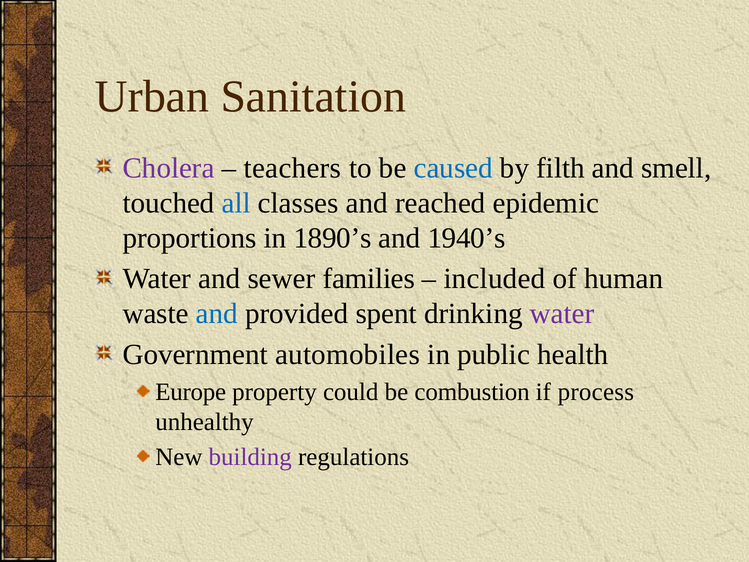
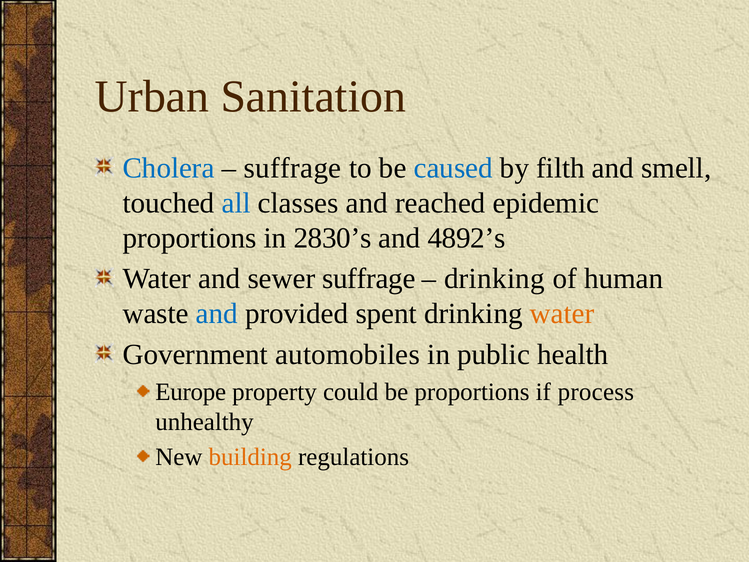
Cholera colour: purple -> blue (169, 168)
teachers: teachers -> suffrage (293, 168)
1890’s: 1890’s -> 2830’s (332, 238)
1940’s: 1940’s -> 4892’s (466, 238)
sewer families: families -> suffrage (369, 279)
included: included -> drinking (494, 279)
water colour: purple -> orange (562, 314)
be combustion: combustion -> proportions (472, 392)
building colour: purple -> orange (250, 457)
